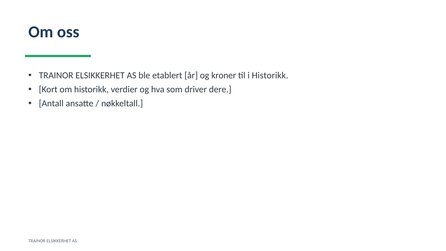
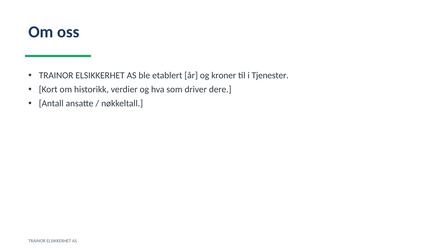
i Historikk: Historikk -> Tjenester (270, 76)
